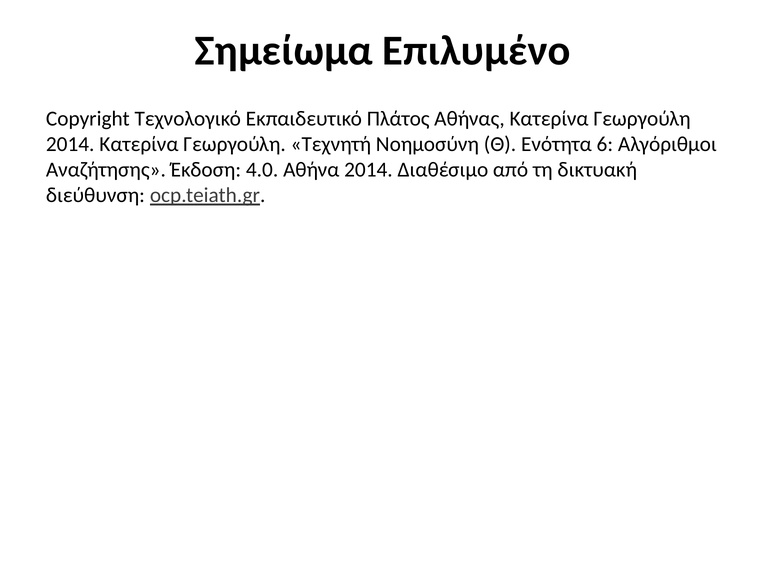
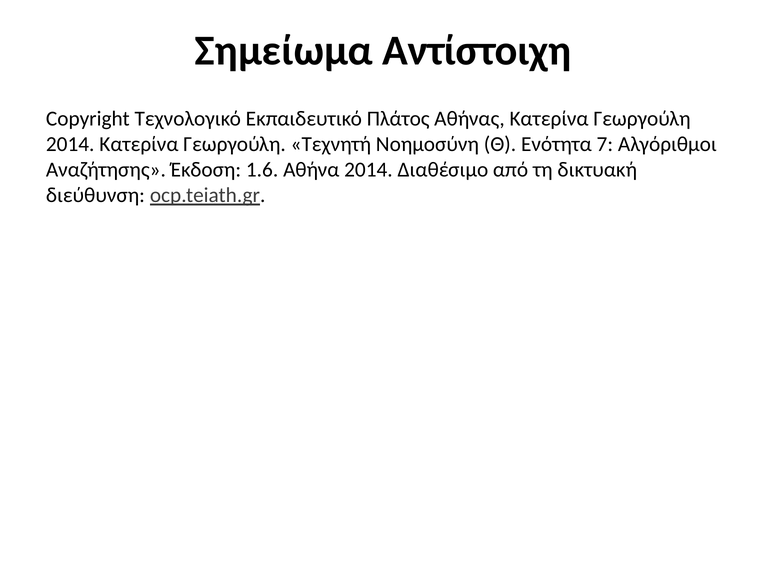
Επιλυμένο: Επιλυμένο -> Αντίστοιχη (477, 51)
6: 6 -> 7 (605, 144)
4.0: 4.0 -> 1.6 (262, 170)
